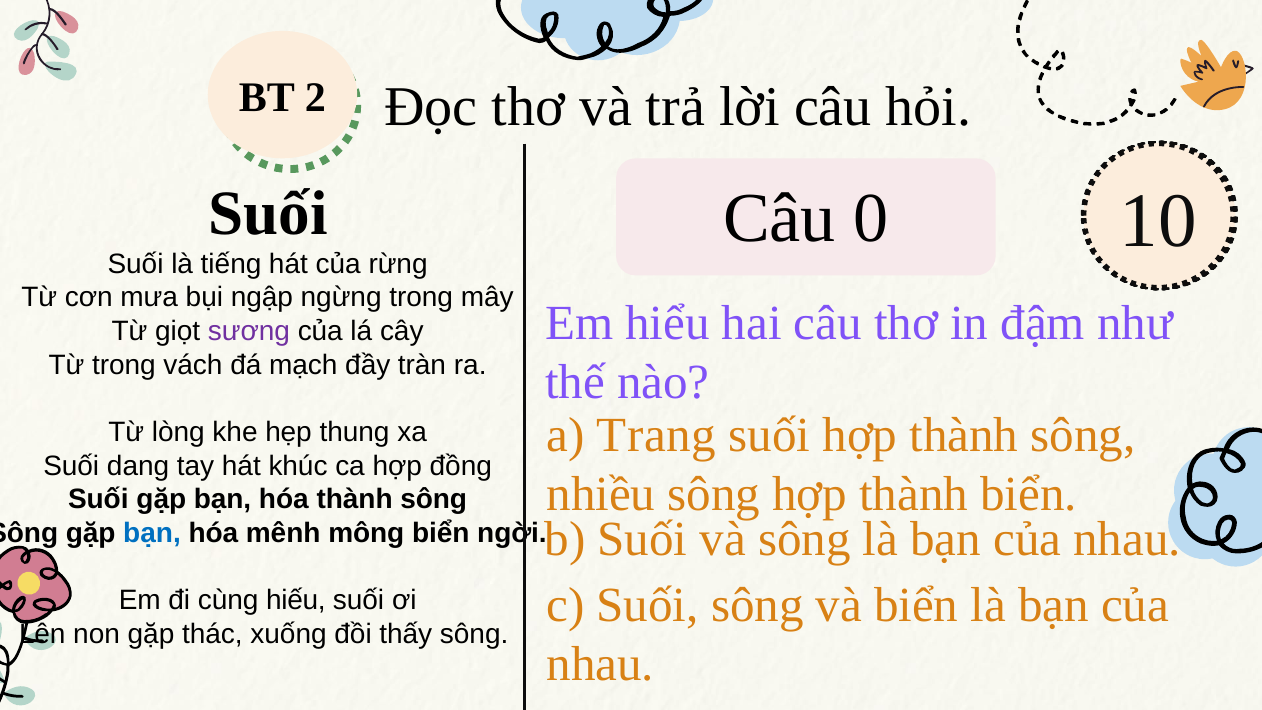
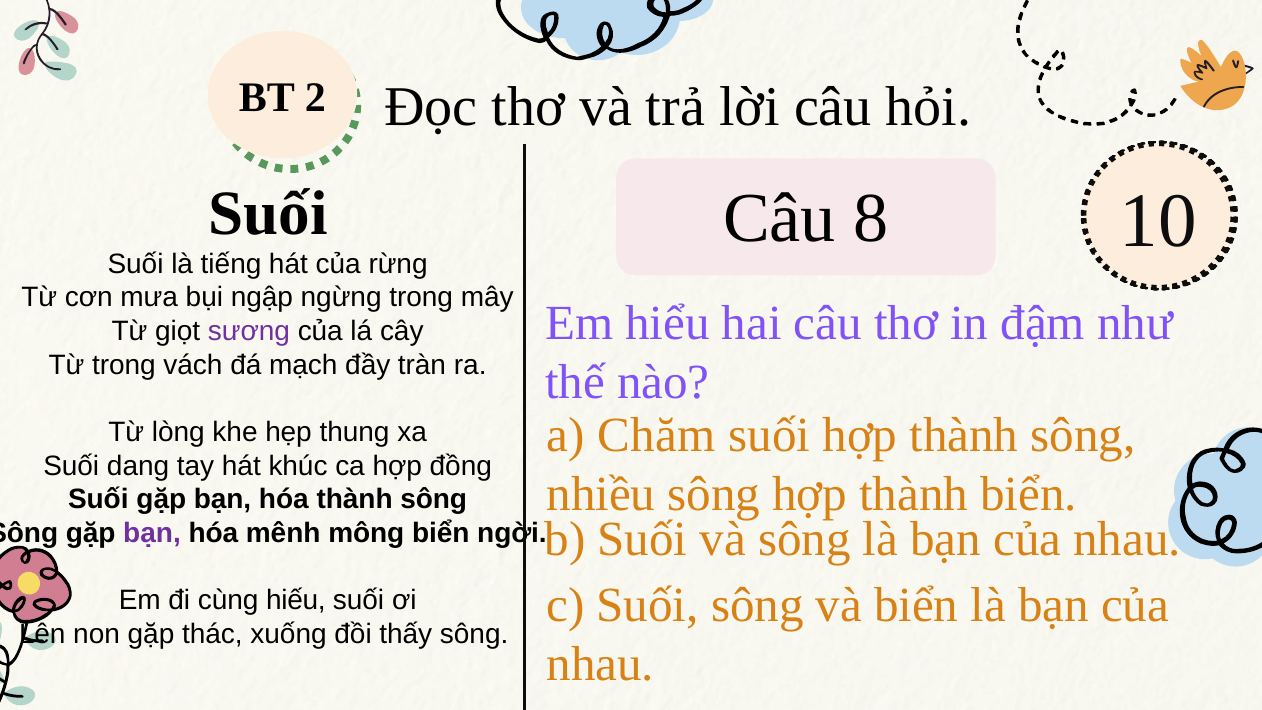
Câu 0: 0 -> 8 (871, 218)
Trang: Trang -> Chăm (656, 436)
bạn colour: blue -> purple (152, 533)
